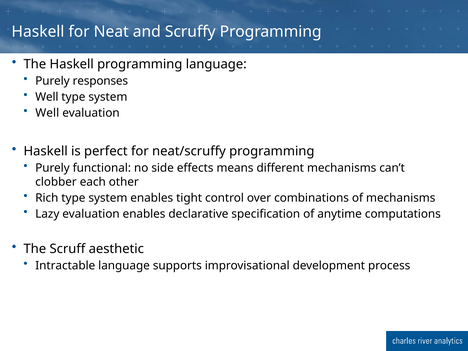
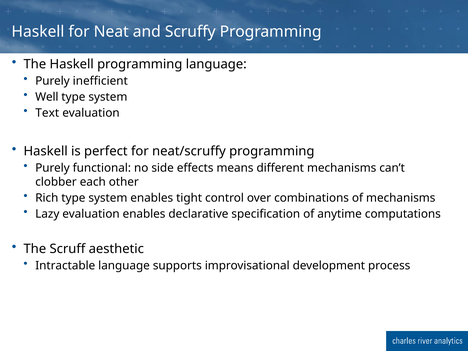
responses: responses -> inefficient (100, 81)
Well: Well -> Text (47, 113)
